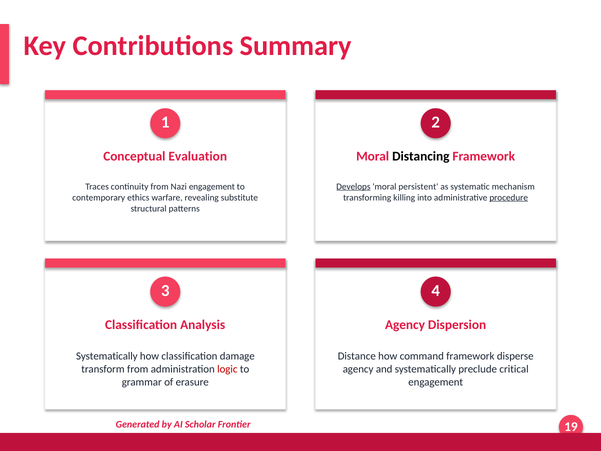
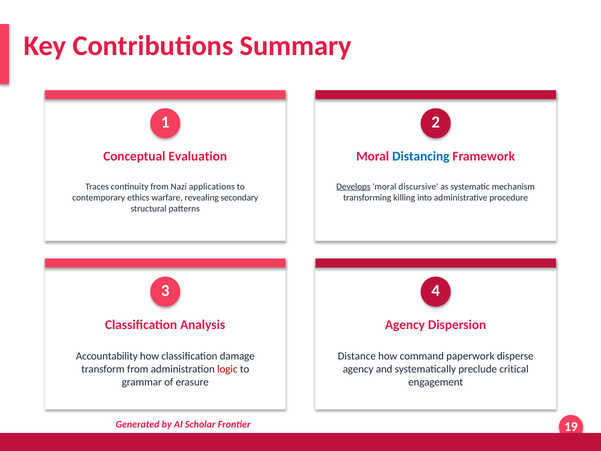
Distancing colour: black -> blue (421, 156)
Nazi engagement: engagement -> applications (212, 186)
persistent: persistent -> discursive (418, 186)
substitute: substitute -> secondary (239, 197)
procedure underline: present -> none (509, 197)
Systematically: Systematically -> Accountability (107, 356)
command framework: framework -> paperwork (470, 356)
